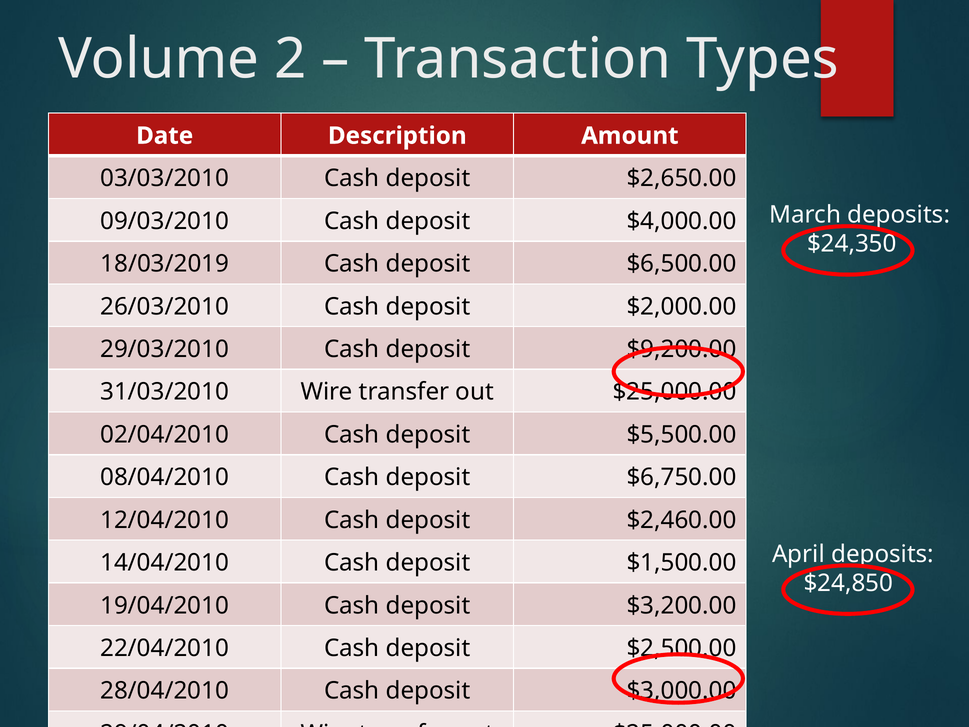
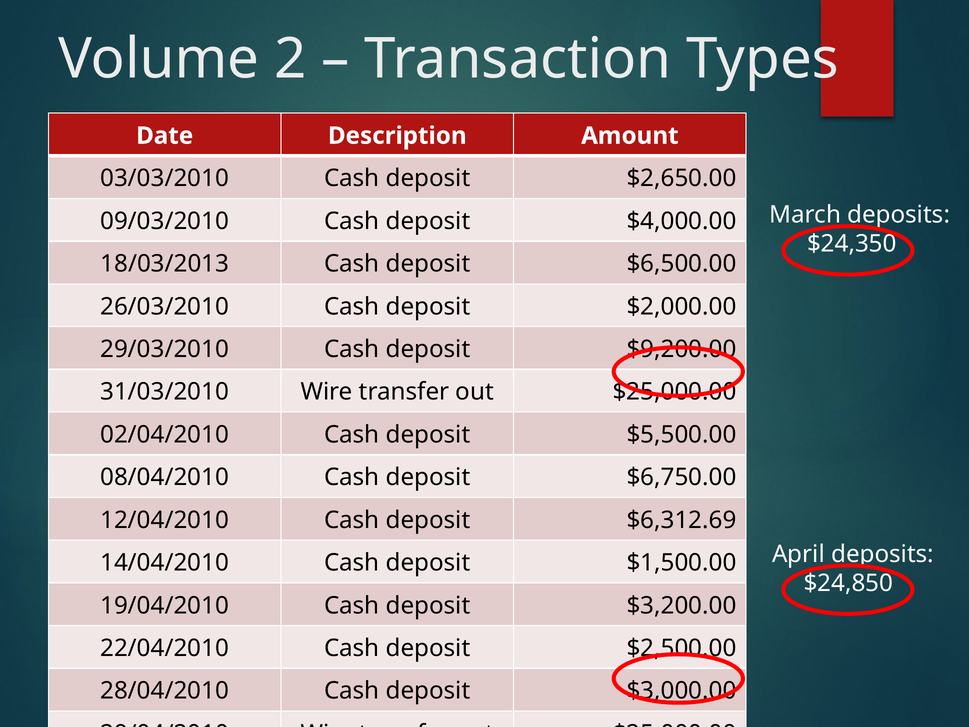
18/03/2019: 18/03/2019 -> 18/03/2013 (165, 264)
$2,460.00: $2,460.00 -> $6,312.69 (682, 520)
